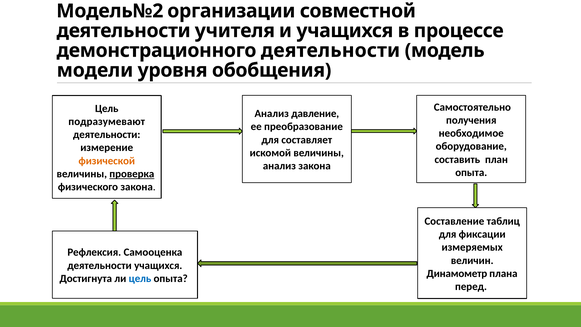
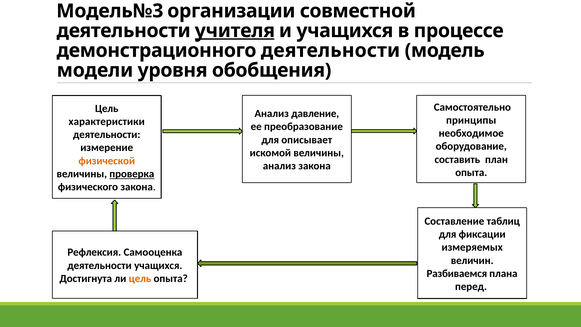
Модель№2: Модель№2 -> Модель№3 (110, 11)
учителя underline: none -> present (235, 31)
получения: получения -> принципы (471, 120)
подразумевают: подразумевают -> характеристики (107, 121)
составляет: составляет -> описывает (307, 140)
Динамометр: Динамометр -> Разбиваемся (457, 273)
цель colour: blue -> orange (140, 278)
